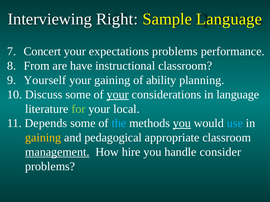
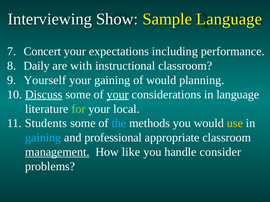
Right: Right -> Show (117, 19)
expectations problems: problems -> including (175, 52)
From: From -> Daily (37, 66)
have: have -> with (81, 66)
of ability: ability -> would (161, 80)
Discuss underline: none -> present (44, 95)
Depends: Depends -> Students (46, 124)
you underline: present -> none (182, 124)
use colour: light blue -> yellow (235, 124)
gaining colour: yellow -> light blue (43, 138)
pedagogical: pedagogical -> professional (113, 138)
hire: hire -> like (131, 152)
